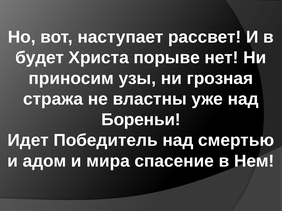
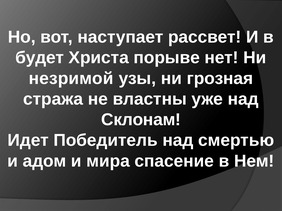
приносим: приносим -> незримой (71, 79)
Бореньи: Бореньи -> Склонам (141, 120)
